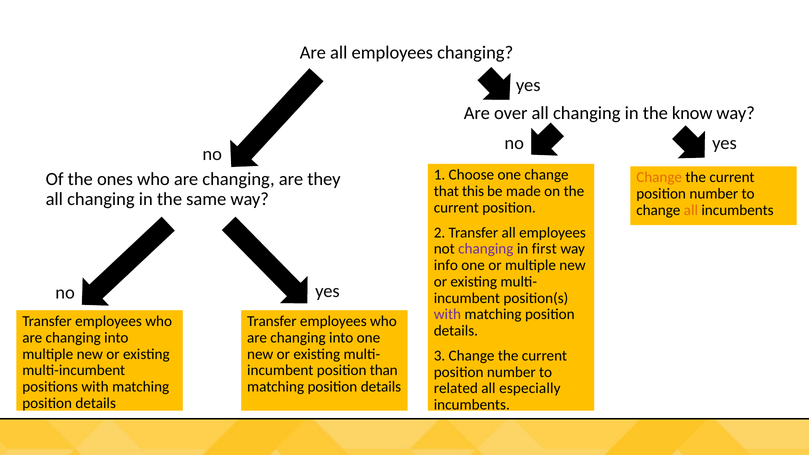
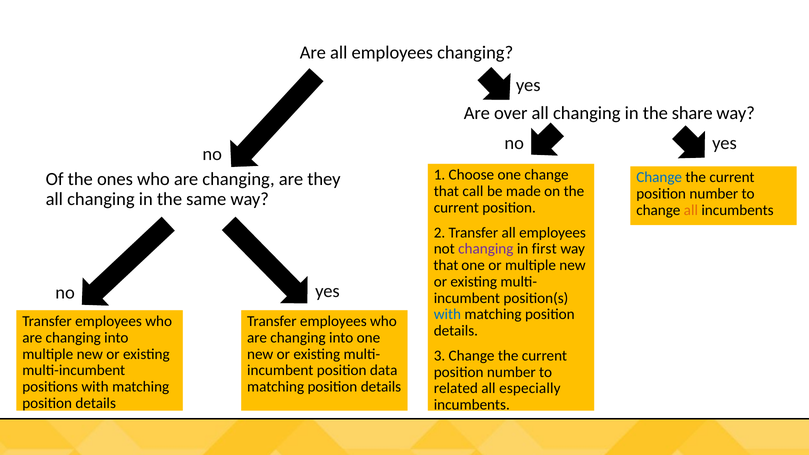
know: know -> share (692, 113)
Change colour: orange -> blue (659, 177)
this: this -> call (473, 191)
info: info -> that (446, 265)
with colour: purple -> blue (447, 315)
than: than -> data (384, 371)
